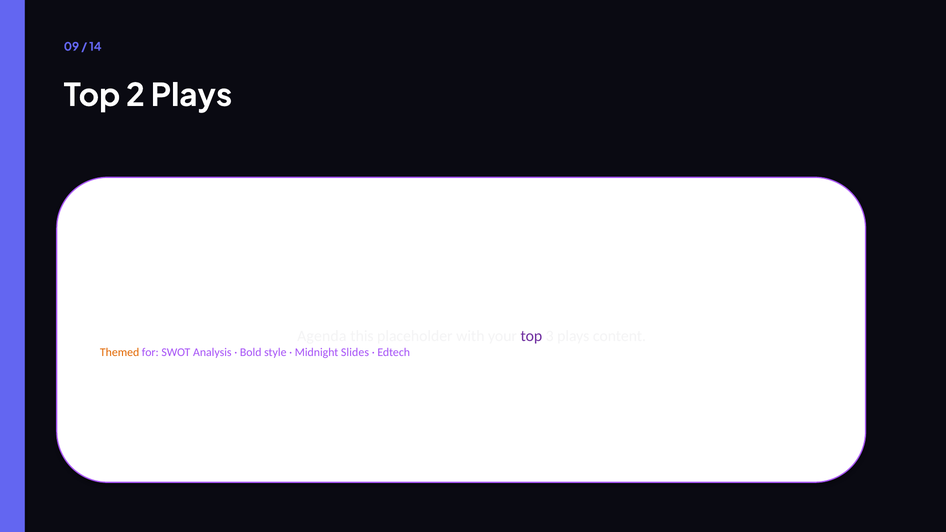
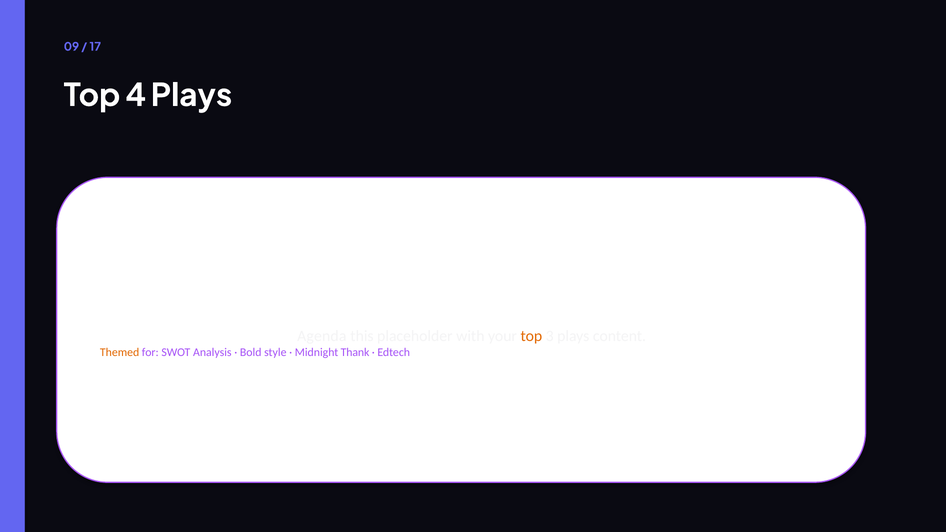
14: 14 -> 17 (95, 47)
2: 2 -> 4 (136, 96)
top colour: purple -> orange (531, 336)
Slides: Slides -> Thank (355, 353)
